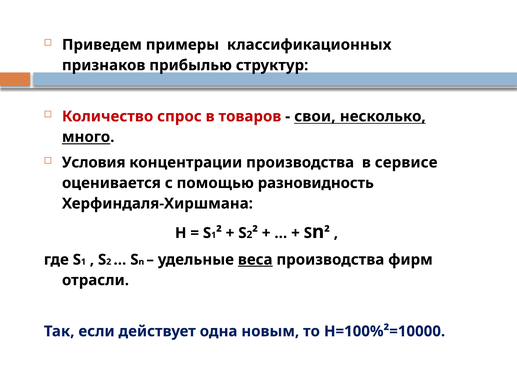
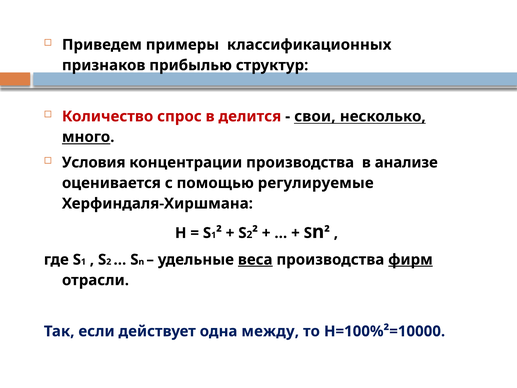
товаров: товаров -> делится (250, 116)
сервисе: сервисе -> анализе (406, 162)
разновидность: разновидность -> регулируемые (316, 183)
фирм underline: none -> present (410, 259)
новым: новым -> между (270, 331)
